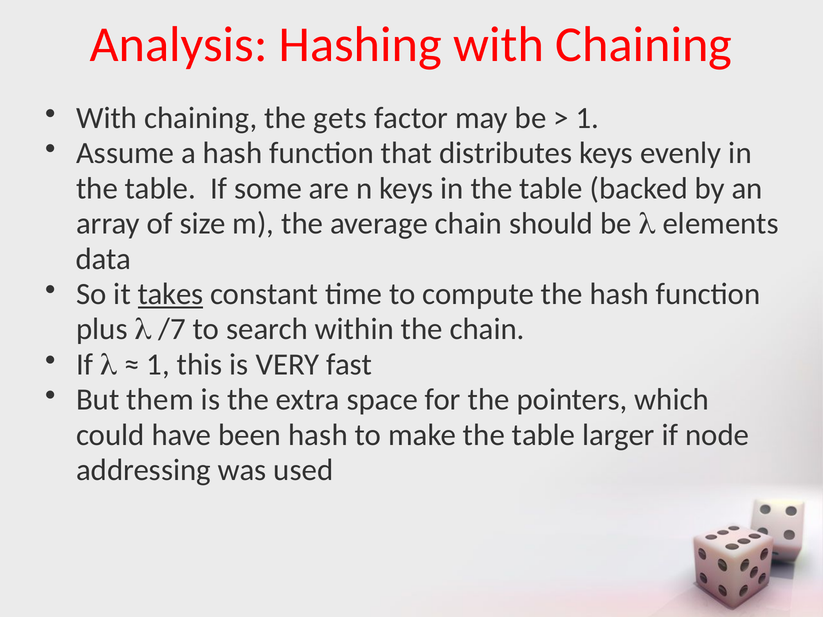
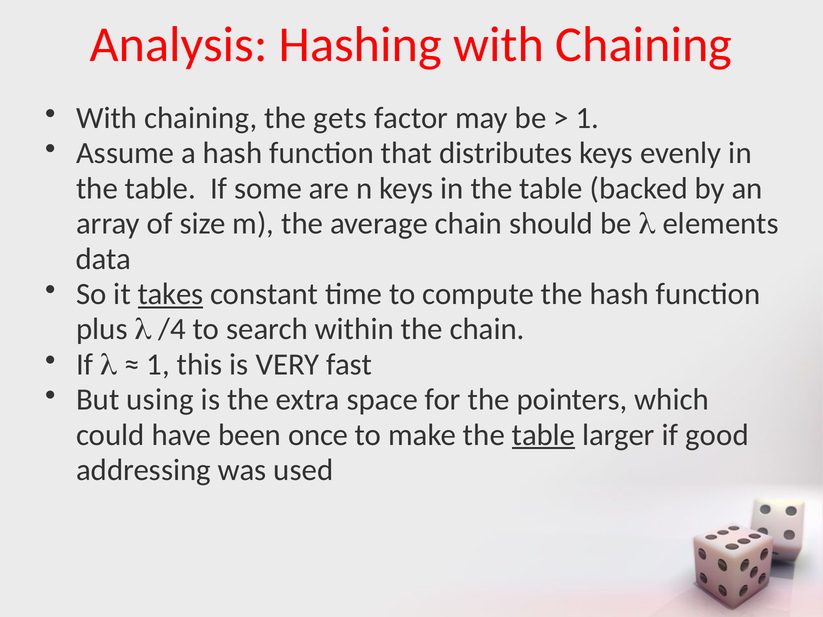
/7: /7 -> /4 (172, 329)
them: them -> using (160, 400)
been hash: hash -> once (318, 435)
table underline: none -> present (544, 435)
node: node -> good (717, 435)
